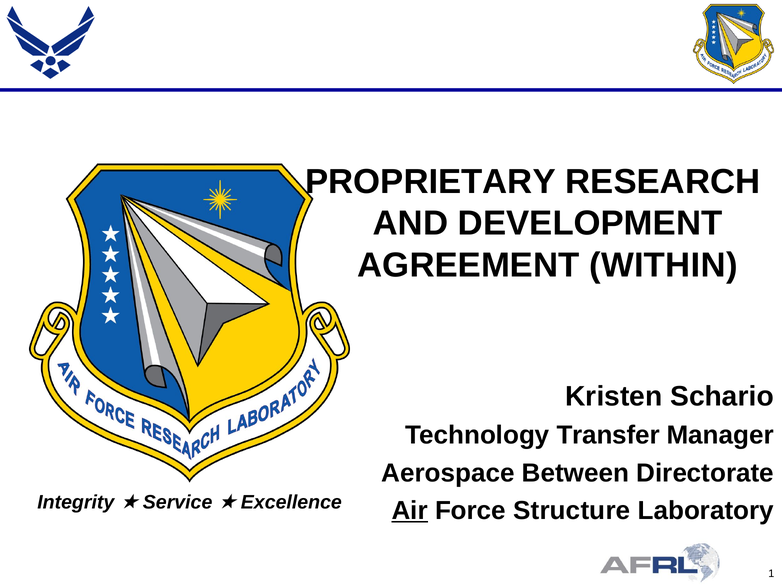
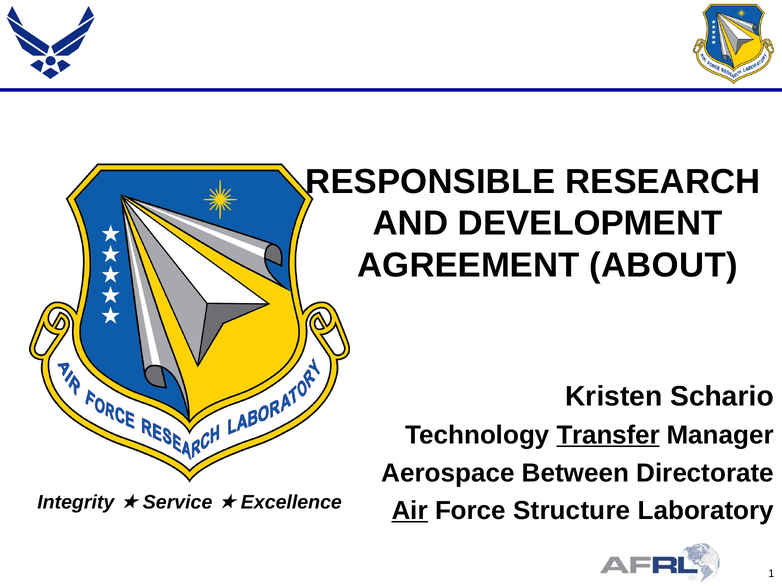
PROPRIETARY: PROPRIETARY -> RESPONSIBLE (430, 182)
WITHIN: WITHIN -> ABOUT (663, 265)
Transfer underline: none -> present (608, 436)
